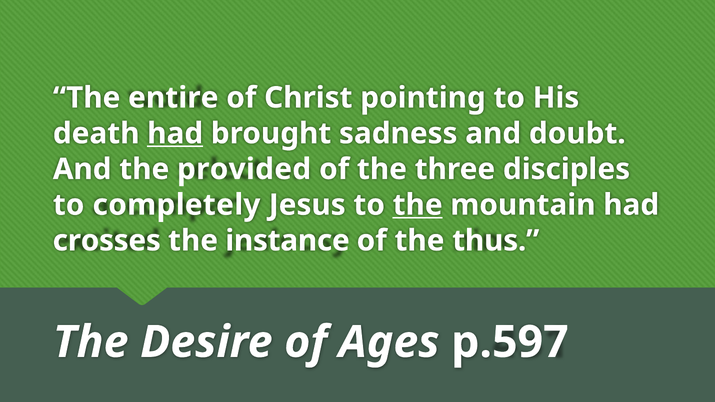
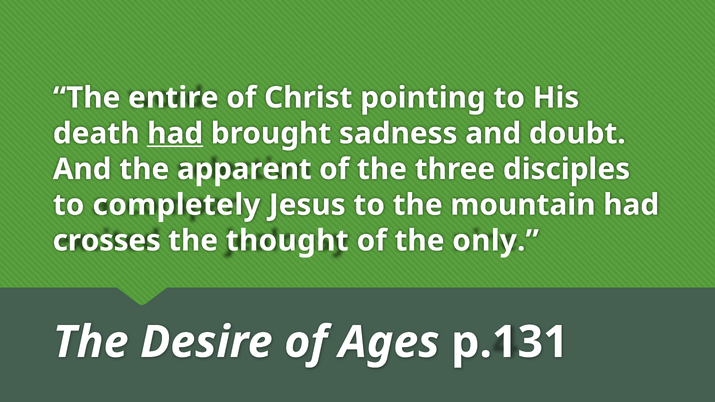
provided: provided -> apparent (244, 169)
the underline: present -> none (418, 205)
instance: instance -> thought (287, 241)
thus: thus -> only (496, 241)
p.597: p.597 -> p.131 (510, 342)
